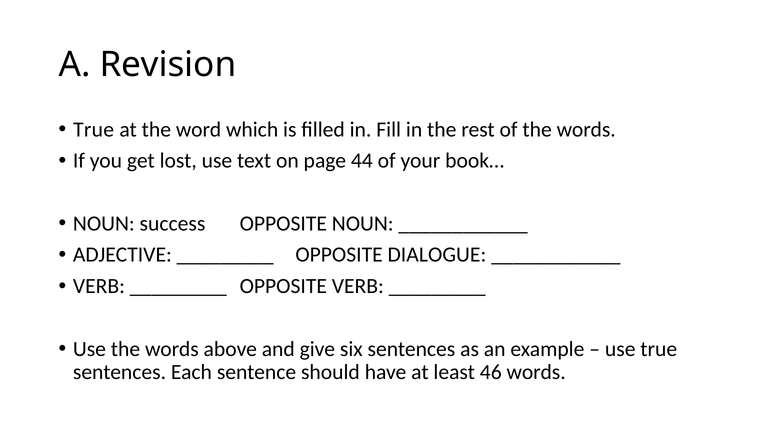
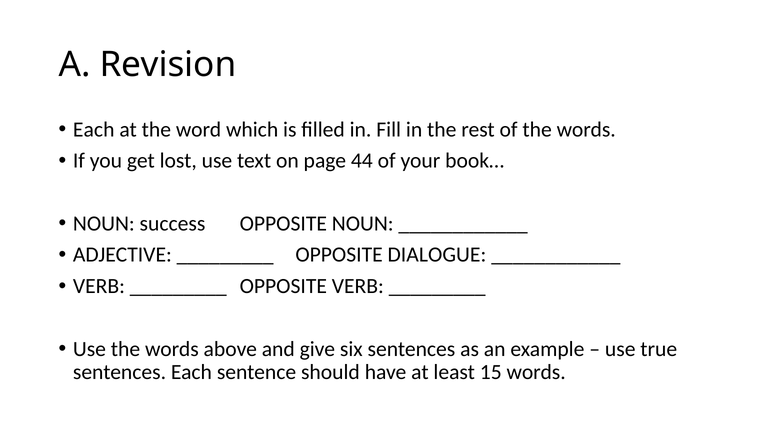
True: True -> Each (94, 129)
46: 46 -> 15 (491, 372)
